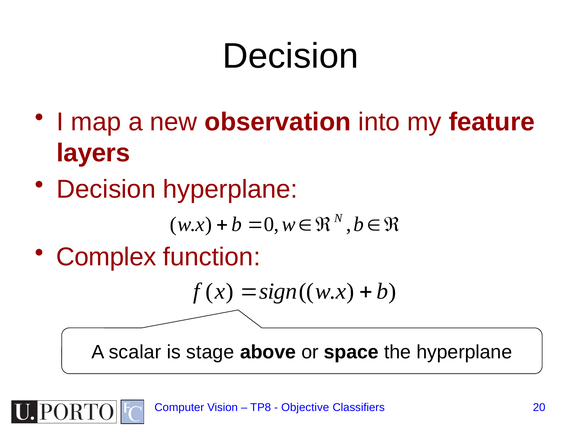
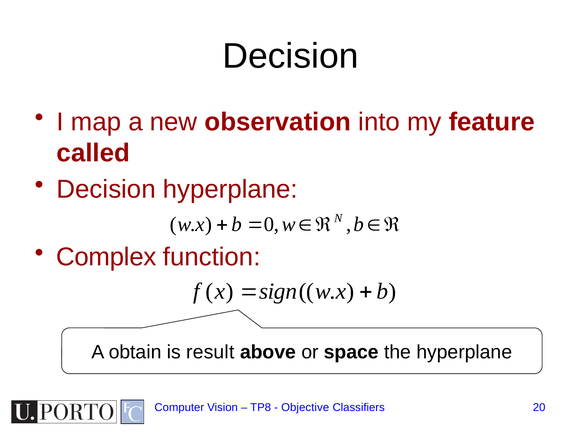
layers: layers -> called (93, 153)
scalar: scalar -> obtain (135, 352)
stage: stage -> result (210, 352)
